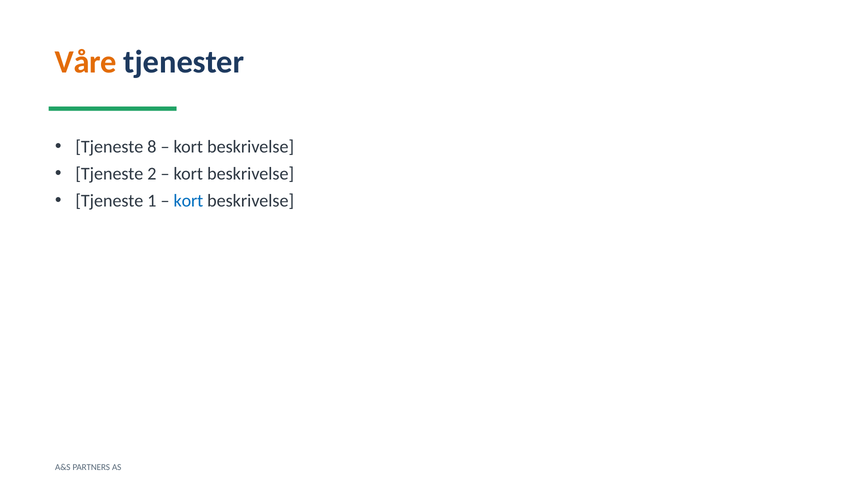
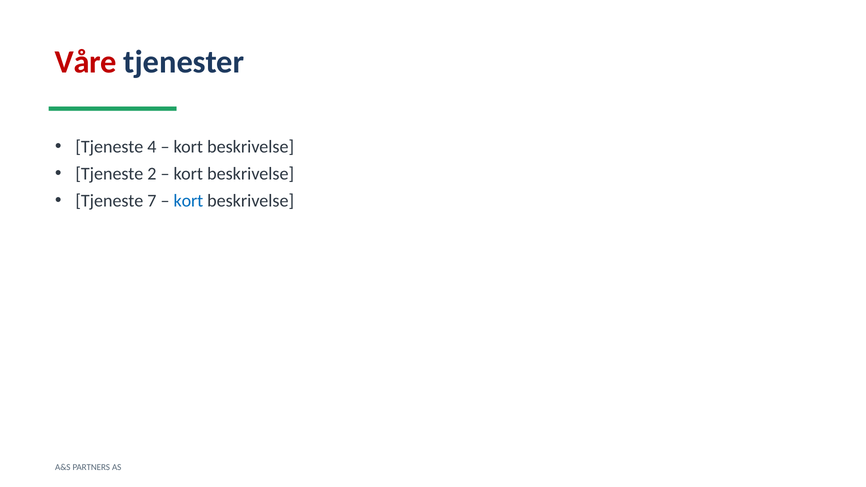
Våre colour: orange -> red (86, 62)
8: 8 -> 4 (152, 147)
1: 1 -> 7 (152, 201)
